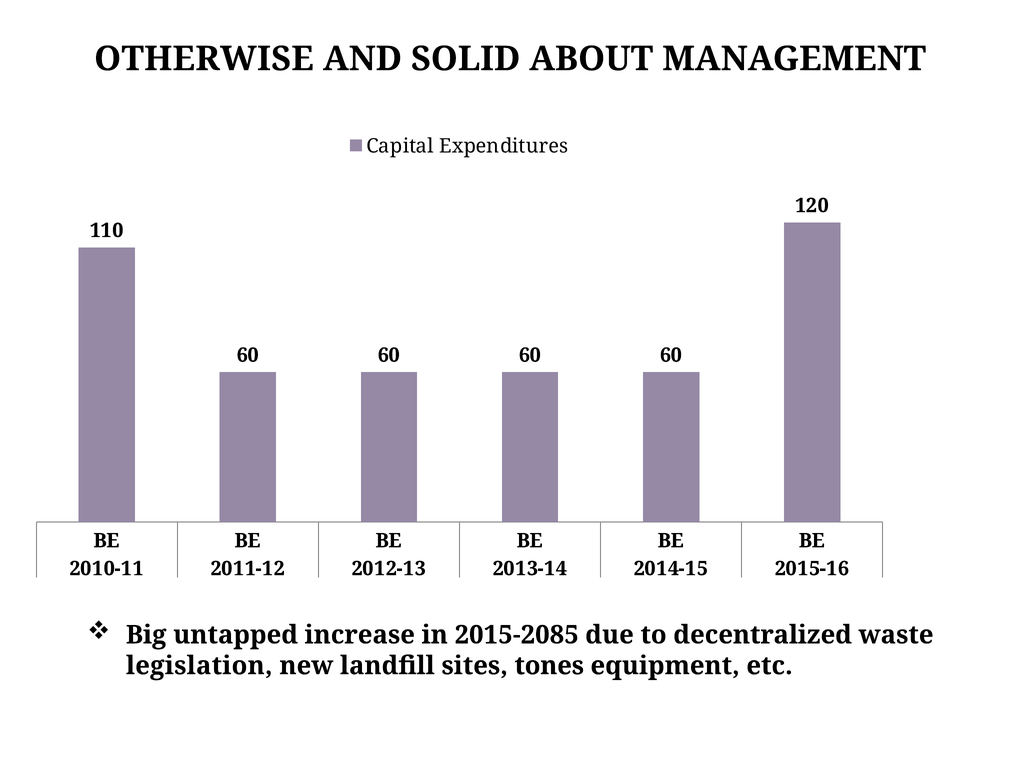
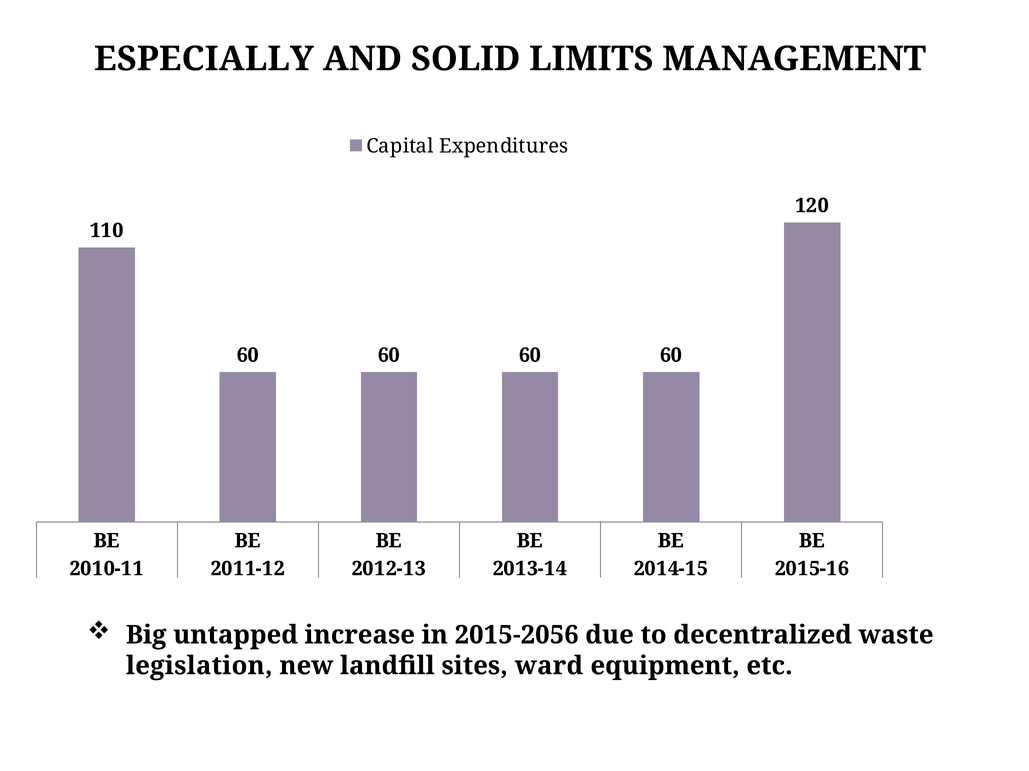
OTHERWISE: OTHERWISE -> ESPECIALLY (204, 59)
ABOUT: ABOUT -> LIMITS (591, 59)
2015-2085: 2015-2085 -> 2015-2056 (517, 636)
tones: tones -> ward (549, 666)
